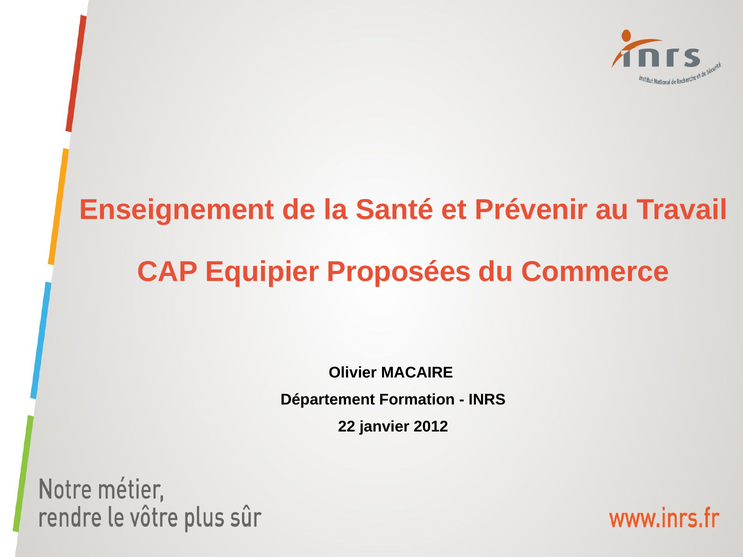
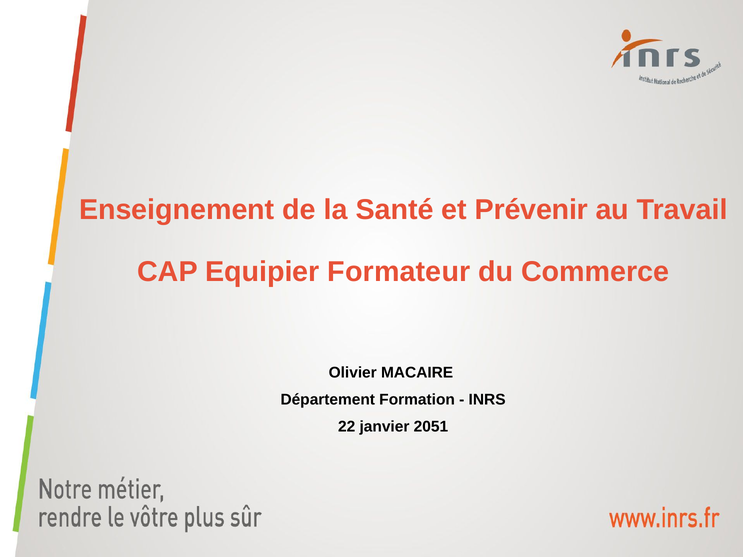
Proposées: Proposées -> Formateur (399, 272)
2012: 2012 -> 2051 (431, 427)
